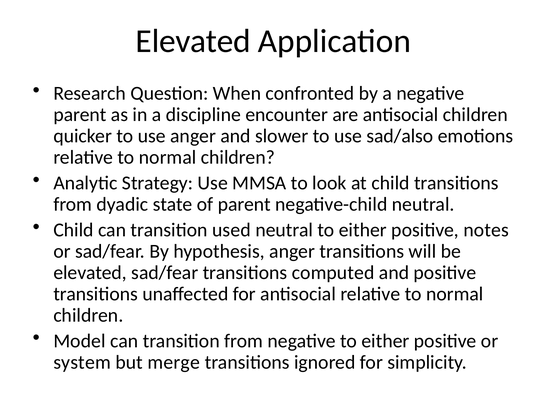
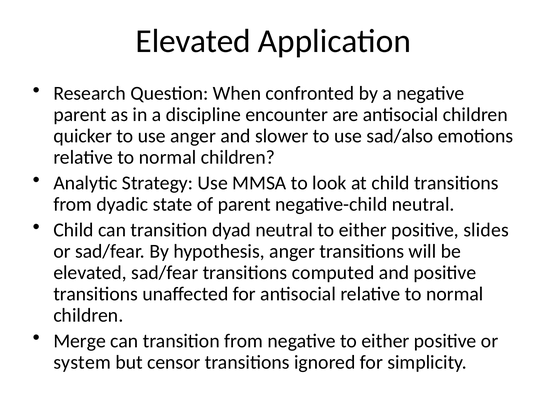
used: used -> dyad (232, 230)
notes: notes -> slides (486, 230)
Model: Model -> Merge (80, 341)
merge: merge -> censor (174, 362)
